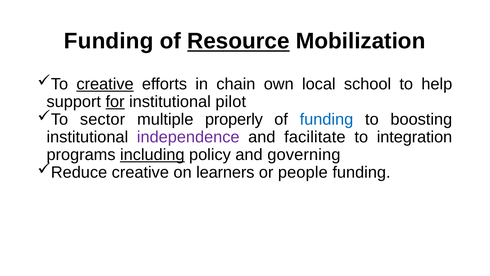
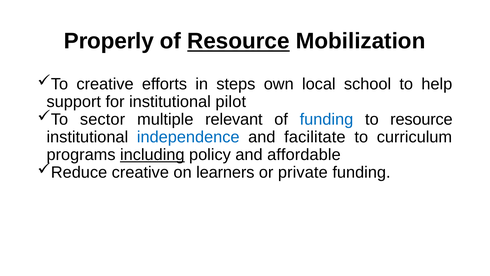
Funding: Funding -> Properly (109, 41)
creative underline: present -> none (105, 84)
chain: chain -> steps (236, 84)
for underline: present -> none (115, 102)
properly: properly -> relevant (234, 119)
to boosting: boosting -> resource (421, 119)
independence colour: purple -> blue (188, 137)
integration: integration -> curriculum (414, 137)
governing: governing -> affordable (304, 155)
people: people -> private (303, 172)
